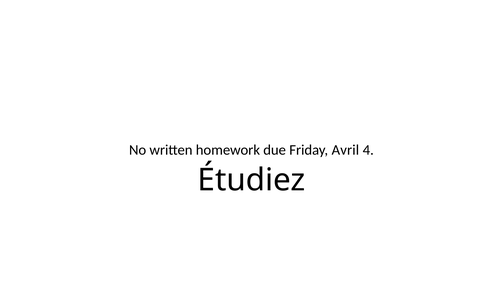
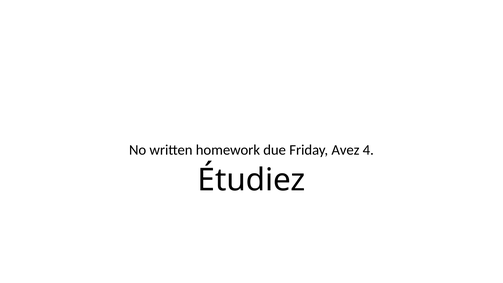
Avril: Avril -> Avez (345, 150)
